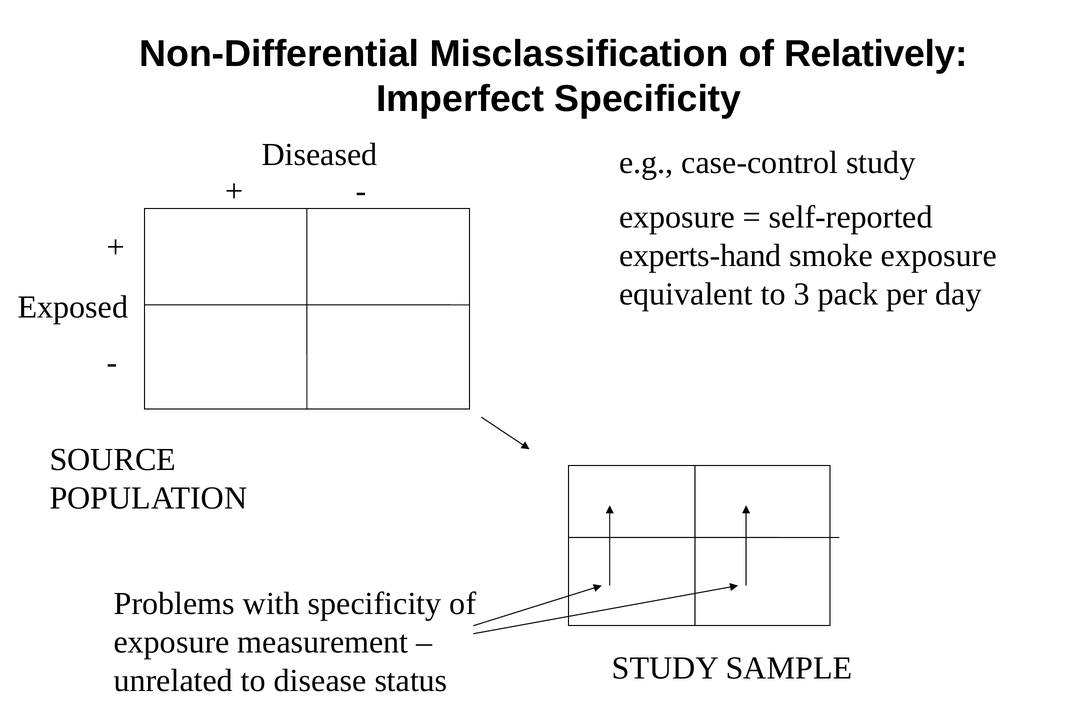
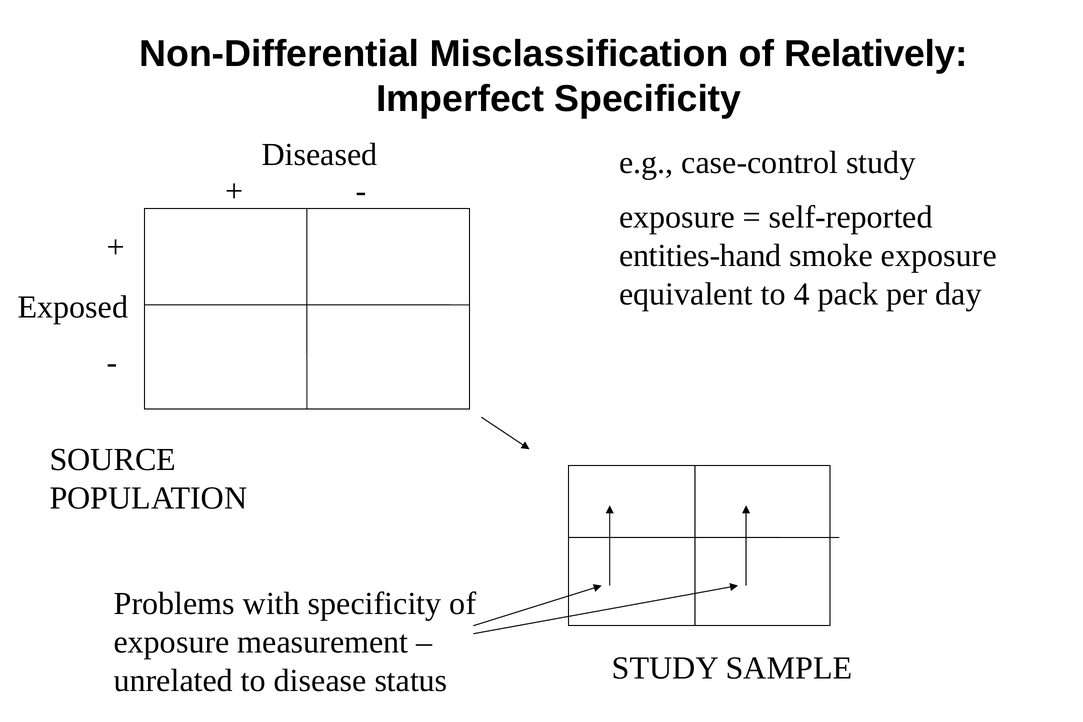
experts-hand: experts-hand -> entities-hand (700, 256)
3: 3 -> 4 (802, 294)
